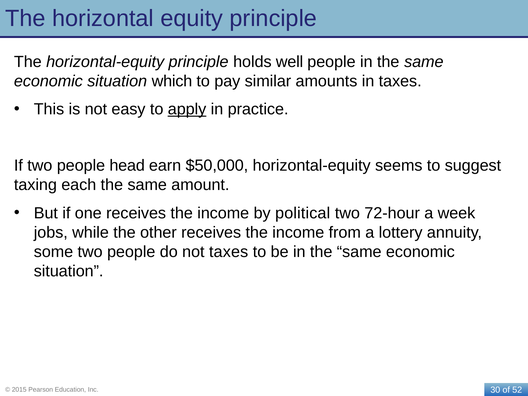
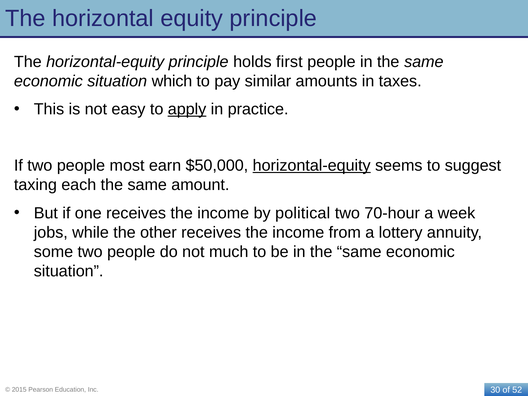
well: well -> first (289, 62)
head: head -> most (127, 166)
horizontal-equity underline: none -> present (312, 166)
72-hour: 72-hour -> 70-hour (392, 213)
not taxes: taxes -> much (229, 252)
